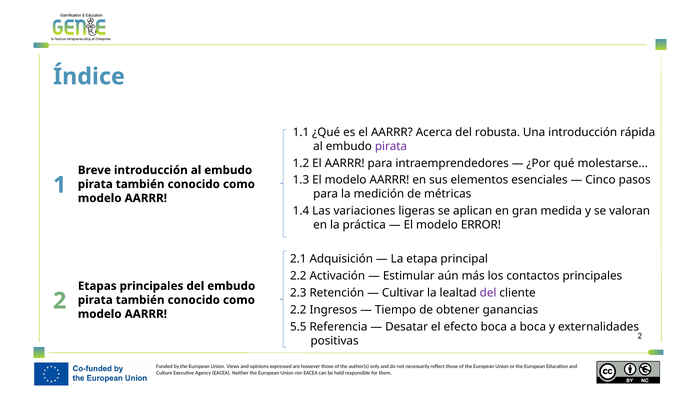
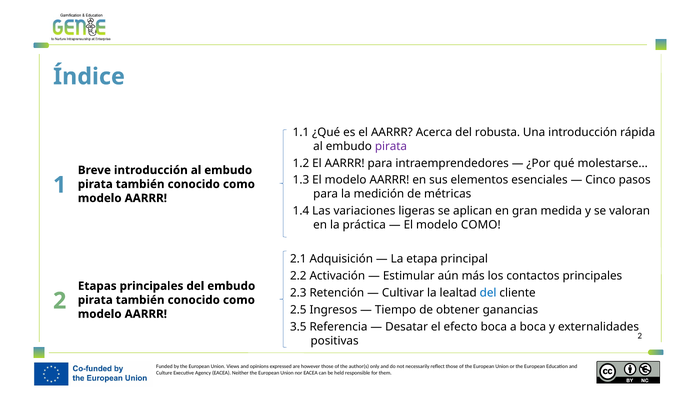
modelo ERROR: ERROR -> COMO (481, 225)
del colour: purple -> blue (488, 293)
2.2: 2.2 -> 2.5 (298, 310)
5.5: 5.5 -> 3.5 (298, 327)
